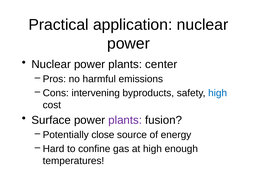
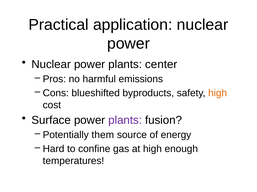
intervening: intervening -> blueshifted (96, 93)
high colour: blue -> orange (218, 93)
close: close -> them (103, 135)
